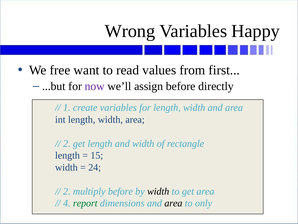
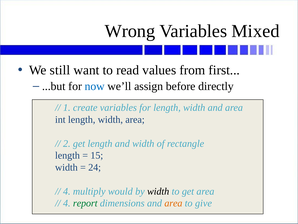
Happy: Happy -> Mixed (256, 31)
free: free -> still (60, 70)
now colour: purple -> blue (95, 86)
2: 2 -> 4 (67, 191)
multiply before: before -> would (120, 191)
area colour: black -> orange (173, 203)
only: only -> give (203, 203)
